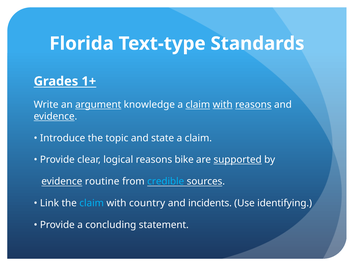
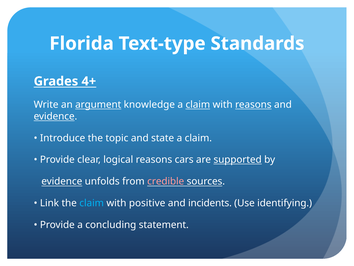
1+: 1+ -> 4+ (89, 81)
with underline: present -> none (223, 104)
bike: bike -> cars (184, 159)
routine: routine -> unfolds (102, 181)
credible colour: light blue -> pink (166, 181)
country: country -> positive (147, 203)
